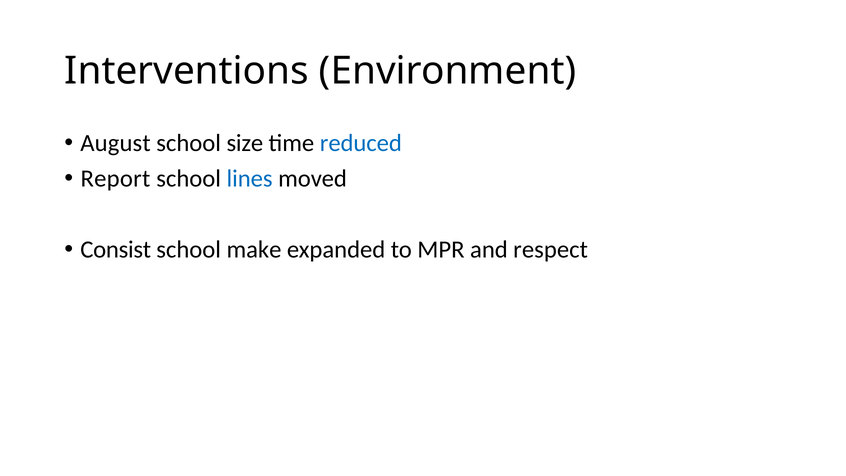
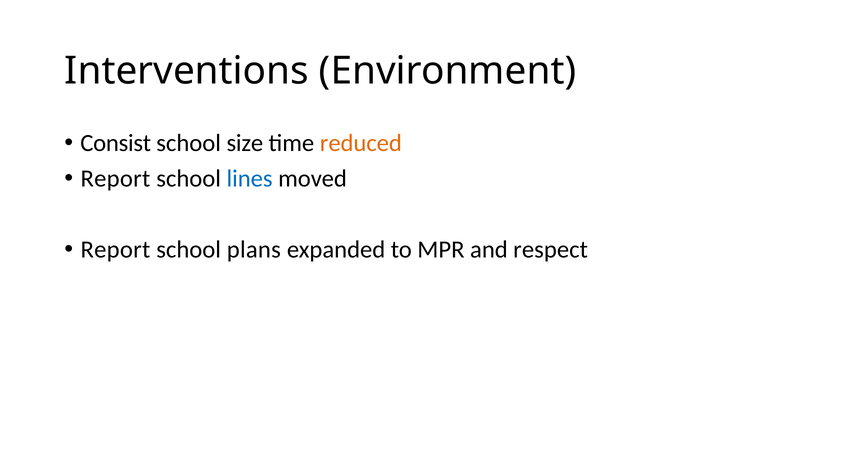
August: August -> Consist (116, 143)
reduced colour: blue -> orange (361, 143)
Consist: Consist -> Report (115, 249)
make: make -> plans (254, 249)
